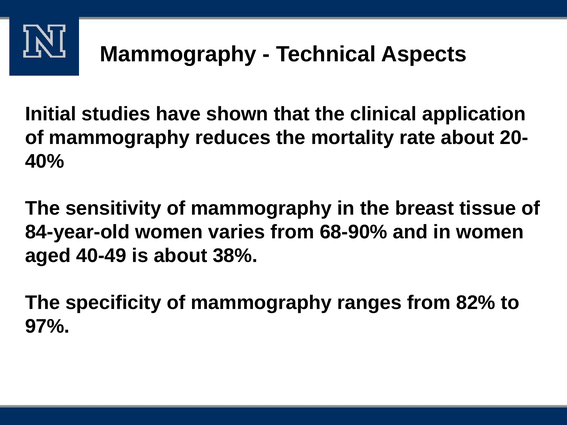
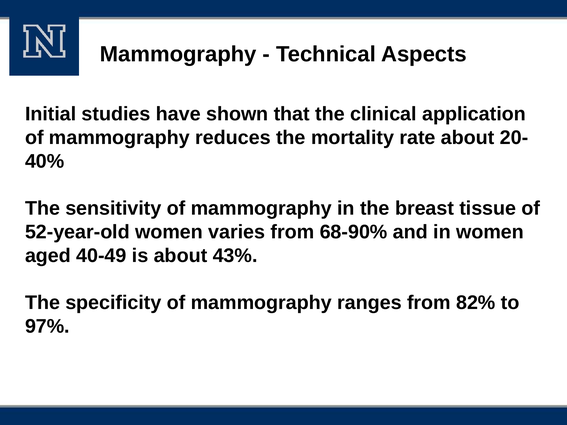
84-year-old: 84-year-old -> 52-year-old (77, 232)
38%: 38% -> 43% (235, 256)
